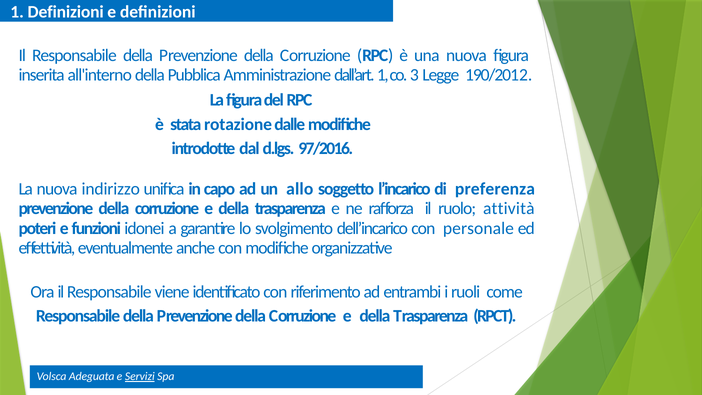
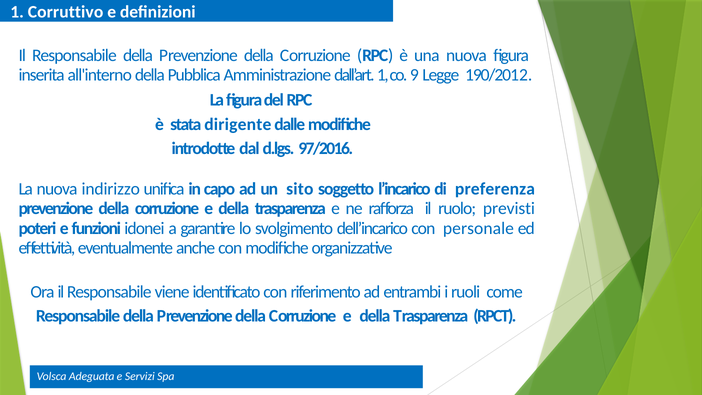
1 Definizioni: Definizioni -> Corruttivo (66, 12)
3: 3 -> 9 (414, 75)
rotazione: rotazione -> dirigente (238, 125)
allo: allo -> sito (300, 189)
attività: attività -> previsti (509, 209)
Servizi underline: present -> none (140, 376)
